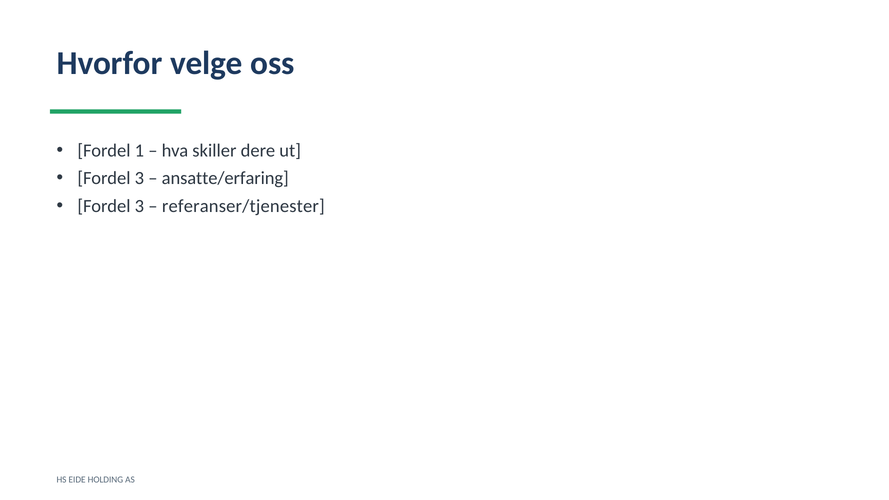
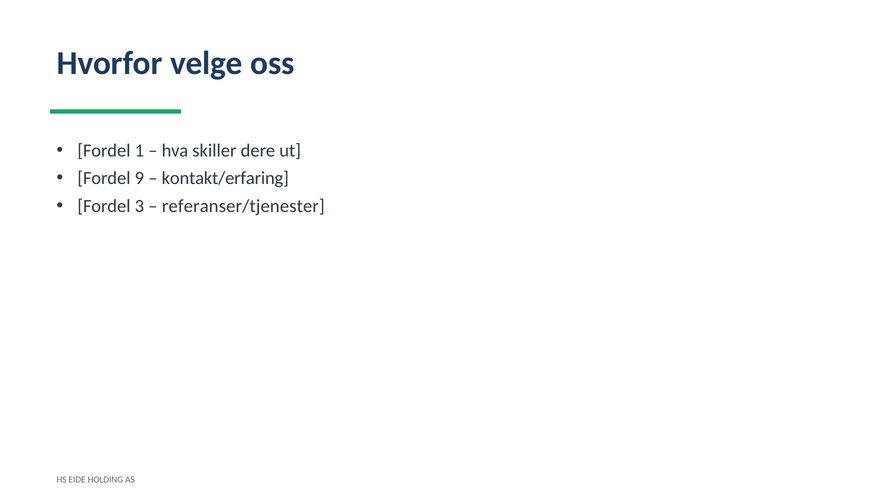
3: 3 -> 9 (139, 178)
ansatte/erfaring: ansatte/erfaring -> kontakt/erfaring (225, 178)
